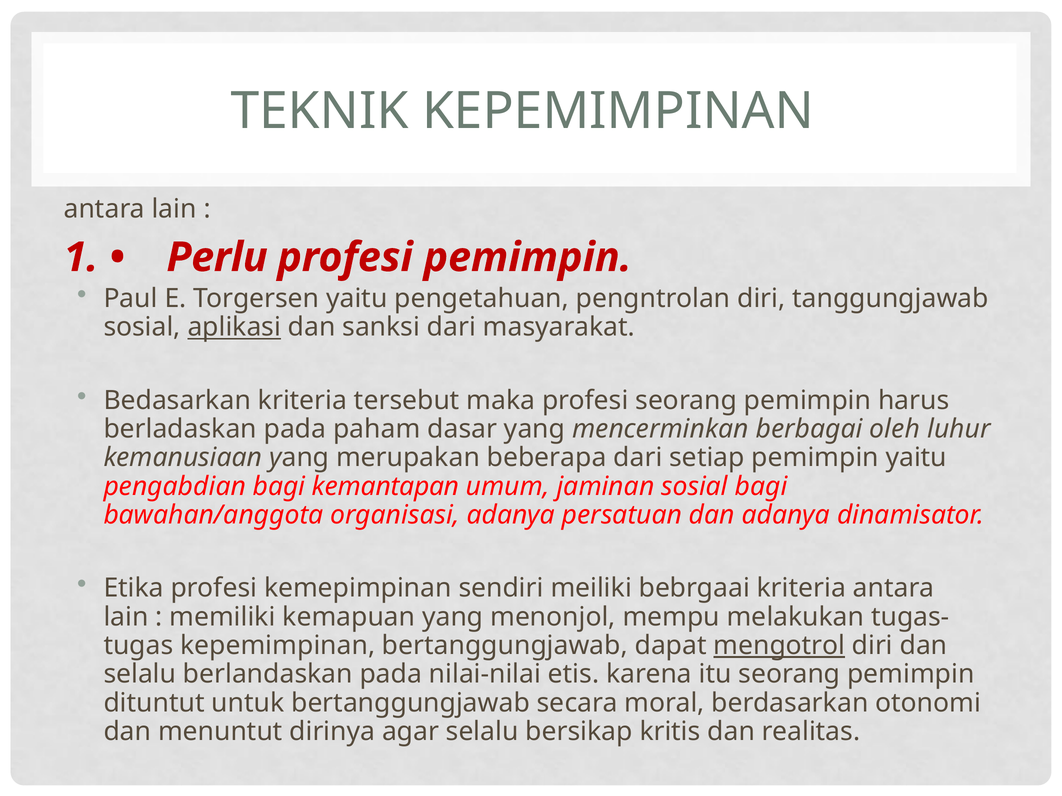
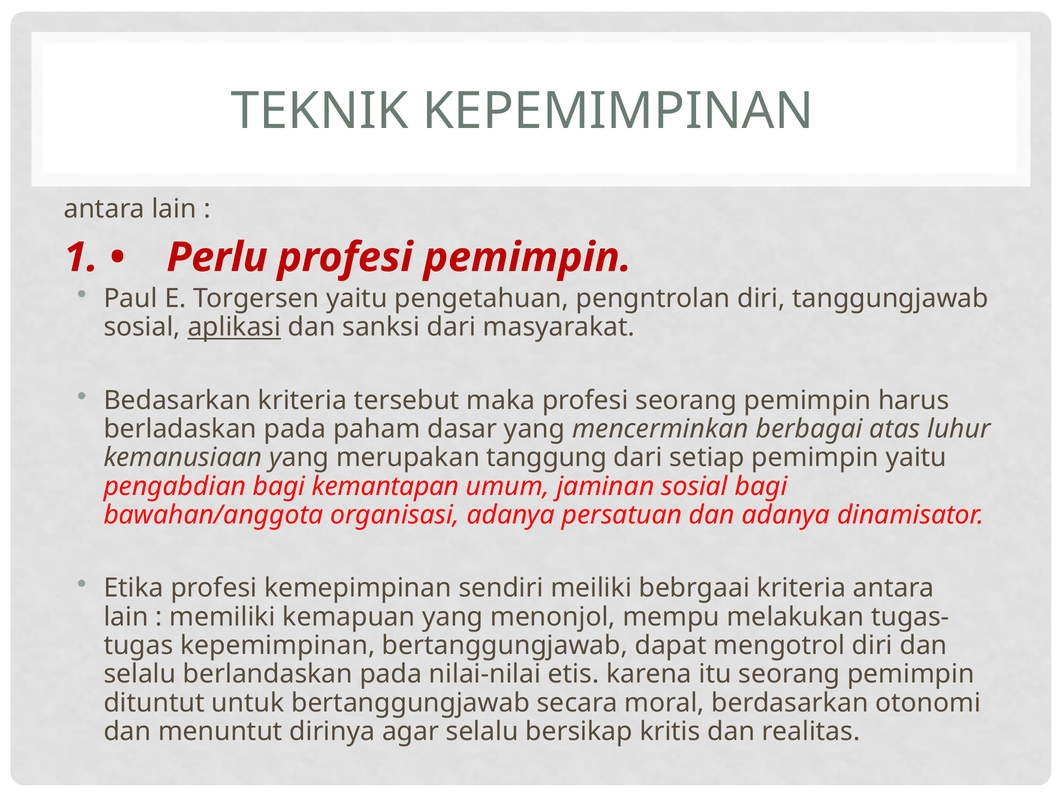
oleh: oleh -> atas (895, 429)
beberapa: beberapa -> tanggung (547, 458)
mengotrol underline: present -> none (779, 646)
